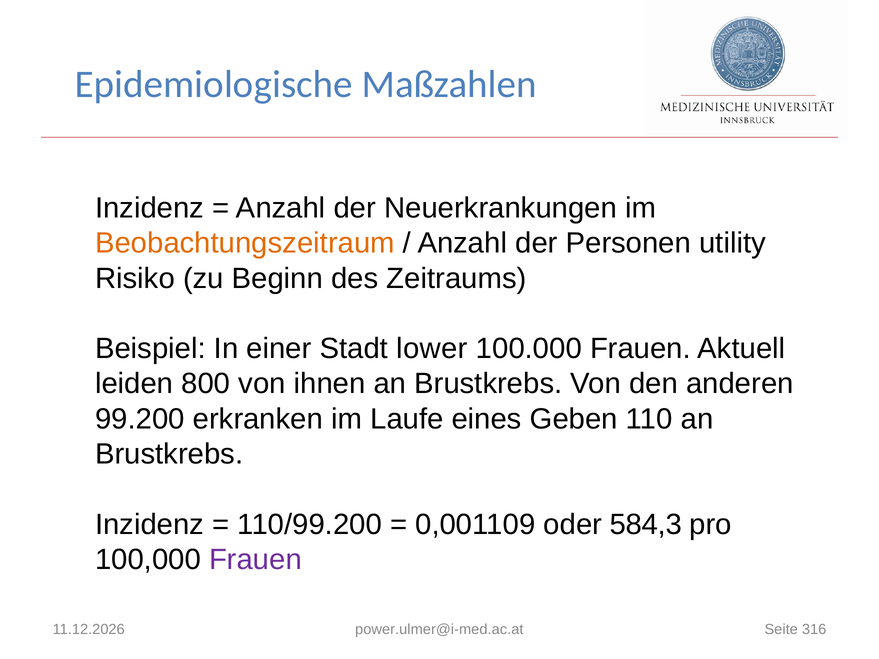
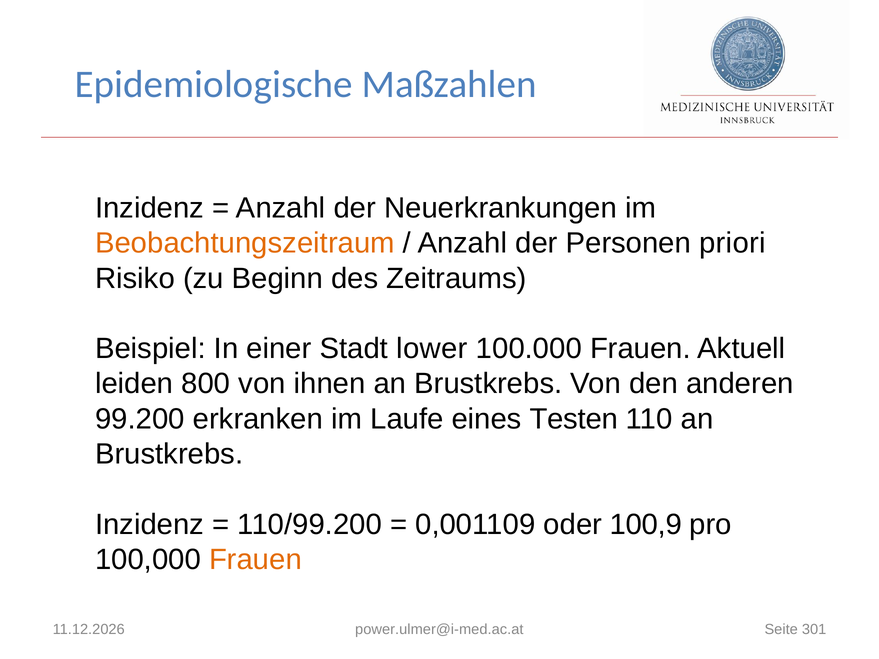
utility: utility -> priori (732, 243)
Geben: Geben -> Testen (574, 419)
584,3: 584,3 -> 100,9 (646, 525)
Frauen colour: purple -> orange (255, 560)
316: 316 -> 301 (814, 630)
